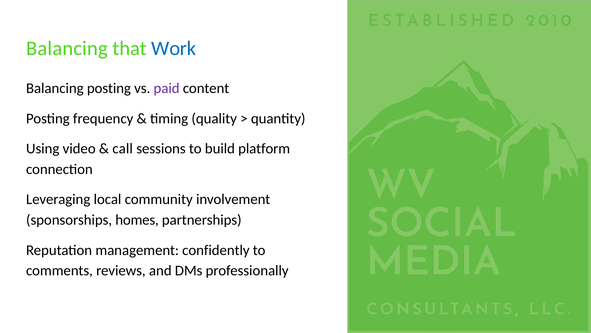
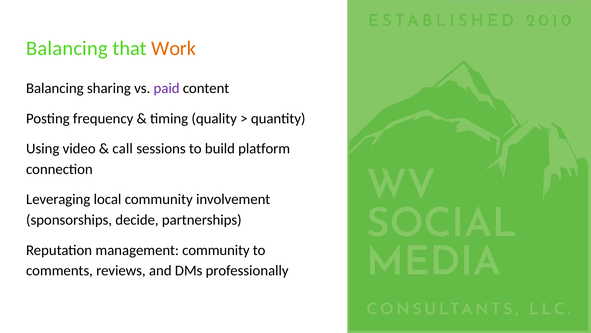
Work colour: blue -> orange (174, 48)
Balancing posting: posting -> sharing (109, 88)
homes: homes -> decide (137, 219)
management confidently: confidently -> community (216, 250)
